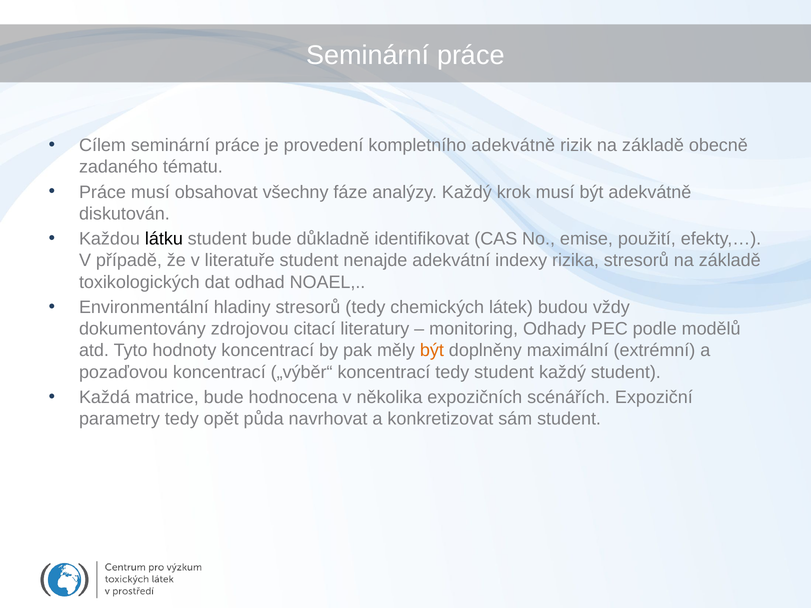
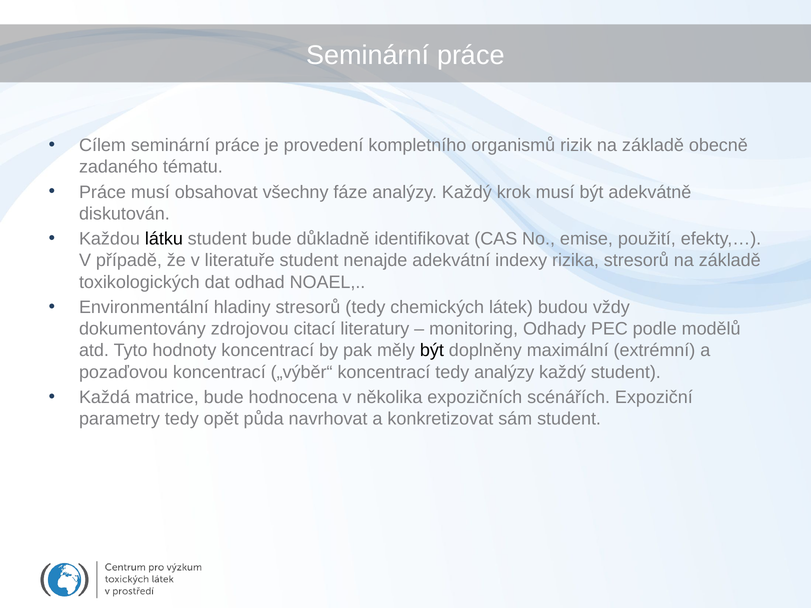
kompletního adekvátně: adekvátně -> organismů (513, 145)
být colour: orange -> black (432, 351)
tedy student: student -> analýzy (504, 372)
